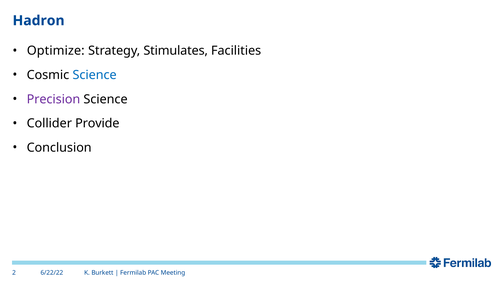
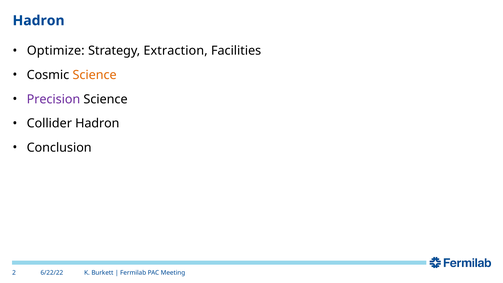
Stimulates: Stimulates -> Extraction (176, 51)
Science colour: blue -> orange (95, 75)
Collider Provide: Provide -> Hadron (97, 123)
